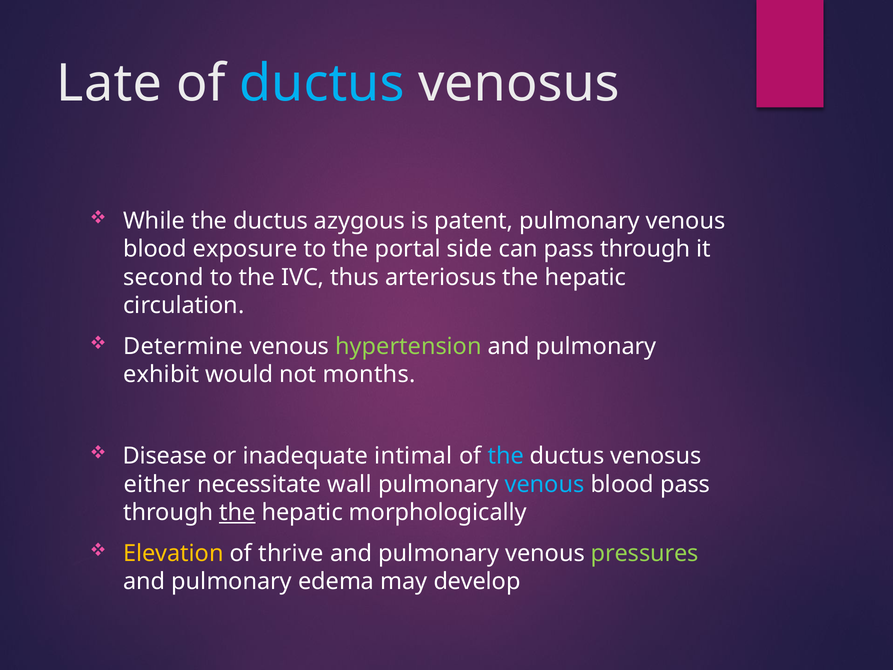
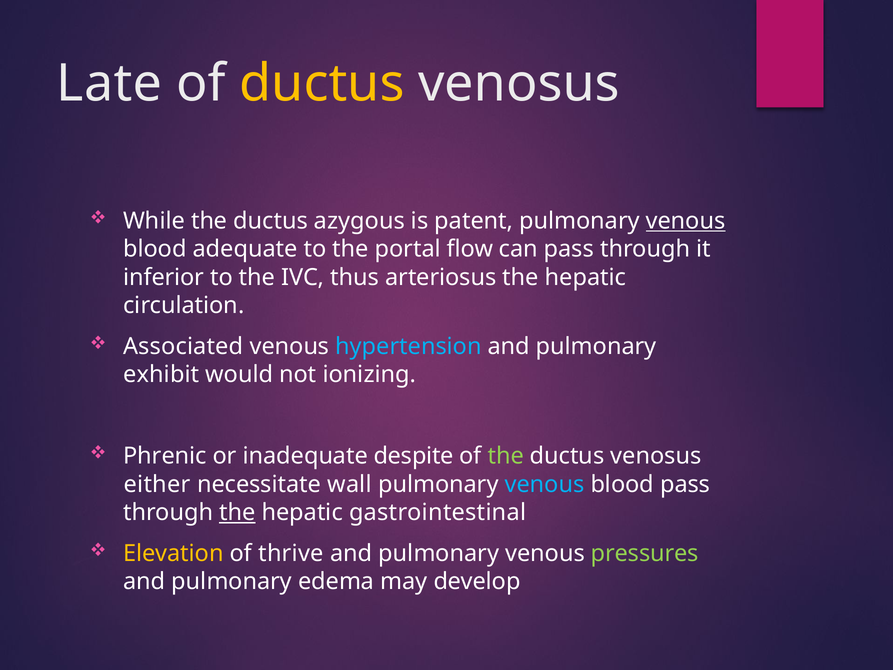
ductus colour: light blue -> yellow (322, 84)
venous underline: none -> present (686, 221)
exposure: exposure -> adequate (245, 249)
side: side -> flow (470, 249)
second: second -> inferior (164, 277)
Determine: Determine -> Associated (183, 346)
hypertension colour: light green -> light blue (409, 346)
months: months -> ionizing (369, 374)
Disease: Disease -> Phrenic (165, 456)
intimal: intimal -> despite (414, 456)
the colour: light blue -> light green (506, 456)
morphologically: morphologically -> gastrointestinal (438, 512)
